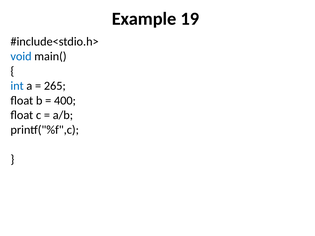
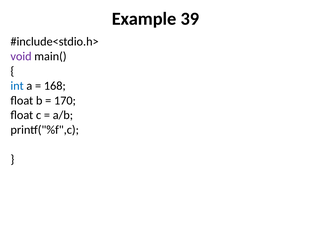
19: 19 -> 39 (190, 19)
void colour: blue -> purple (21, 56)
265: 265 -> 168 (55, 86)
400: 400 -> 170 (65, 101)
